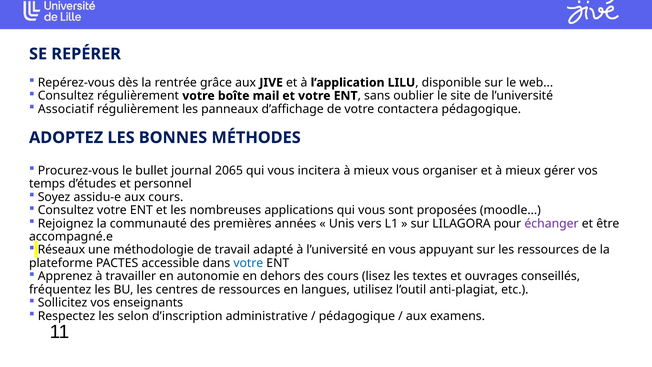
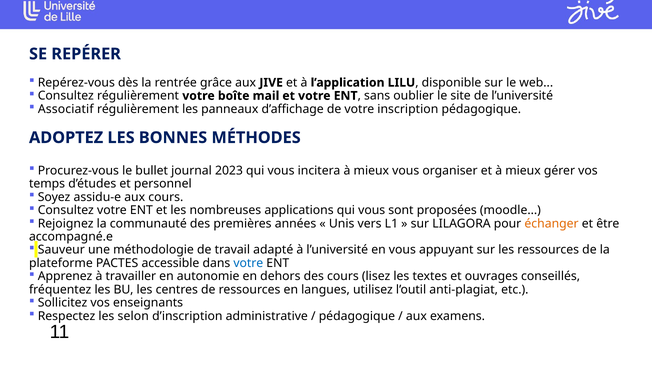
contactera: contactera -> inscription (408, 109)
2065: 2065 -> 2023 (229, 171)
échanger colour: purple -> orange (552, 223)
Réseaux: Réseaux -> Sauveur (61, 250)
